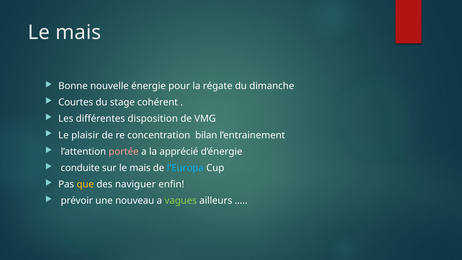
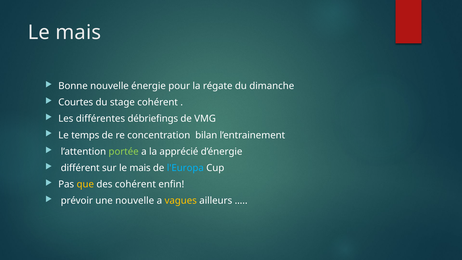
disposition: disposition -> débriefings (153, 119)
plaisir: plaisir -> temps (85, 135)
portée colour: pink -> light green (124, 151)
conduite: conduite -> différent (80, 168)
des naviguer: naviguer -> cohérent (135, 184)
une nouveau: nouveau -> nouvelle (135, 201)
vagues colour: light green -> yellow (181, 201)
